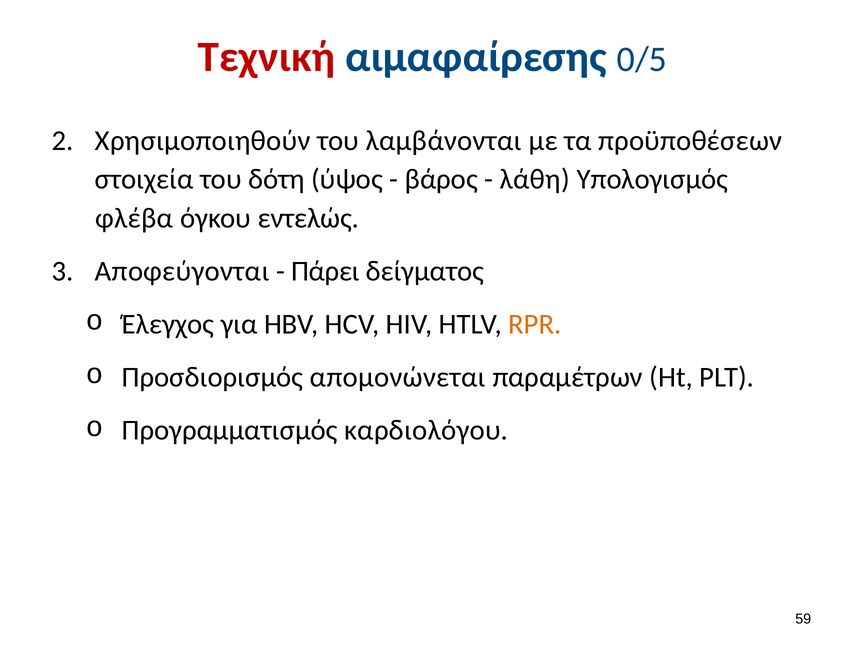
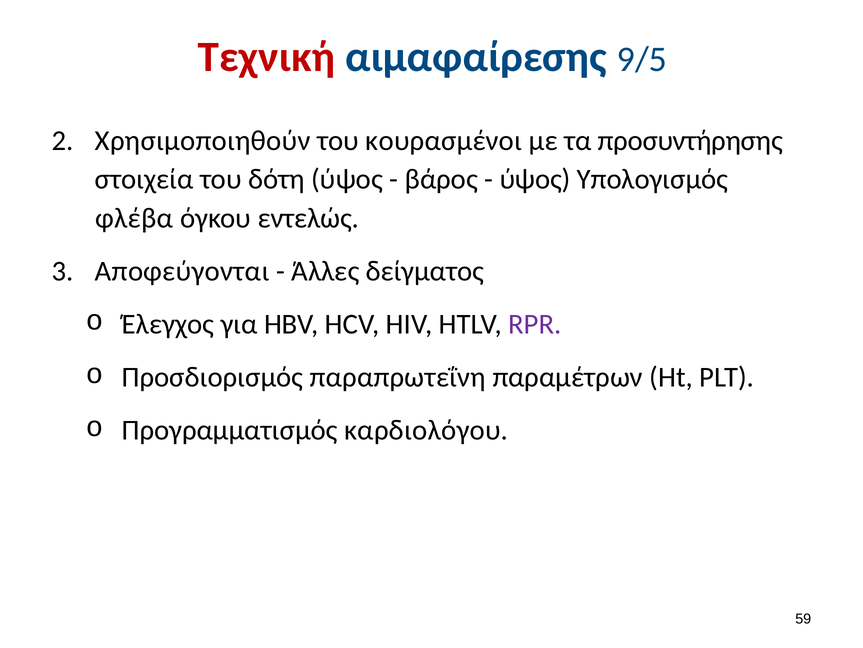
0/5: 0/5 -> 9/5 (642, 59)
λαμβάνονται: λαμβάνονται -> κουρασμένοι (444, 141)
προϋποθέσεων: προϋποθέσεων -> προσυντήρησης (690, 141)
λάθη: λάθη -> ύψος (535, 179)
Πάρει: Πάρει -> Άλλες (325, 271)
RPR colour: orange -> purple (535, 324)
απομονώνεται: απομονώνεται -> παραπρωτεΐνη (398, 377)
